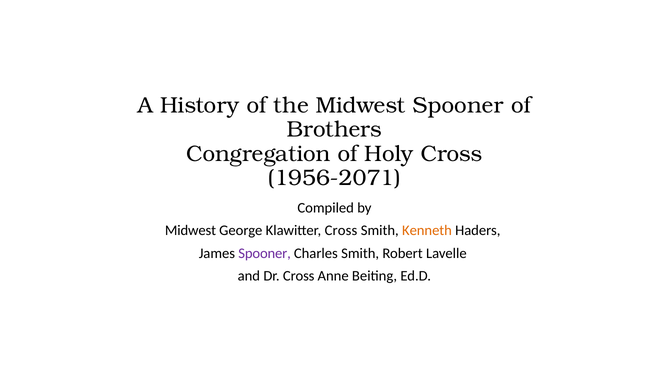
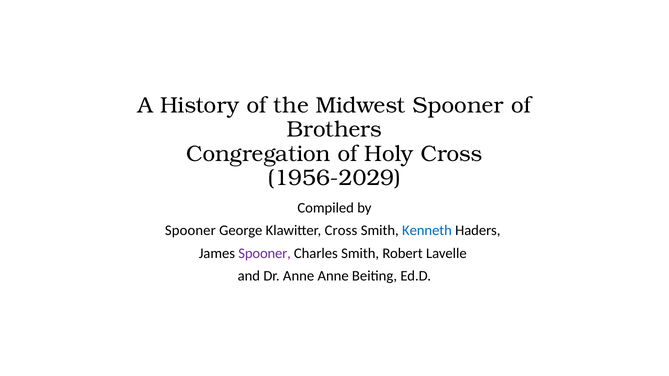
1956-2071: 1956-2071 -> 1956-2029 (334, 178)
Midwest: Midwest -> Spooner (190, 231)
Kenneth colour: orange -> blue (427, 231)
Dr Cross: Cross -> Anne (299, 276)
